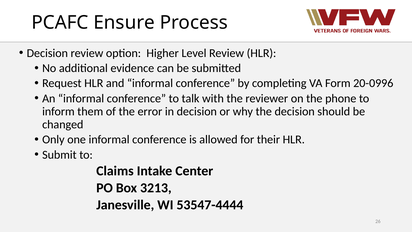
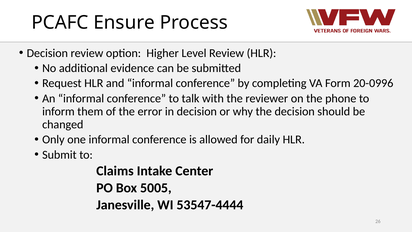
their: their -> daily (268, 139)
3213: 3213 -> 5005 (156, 188)
